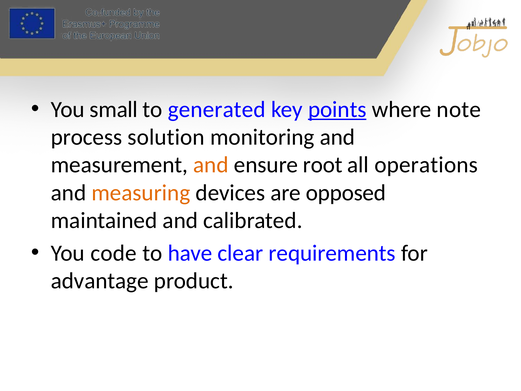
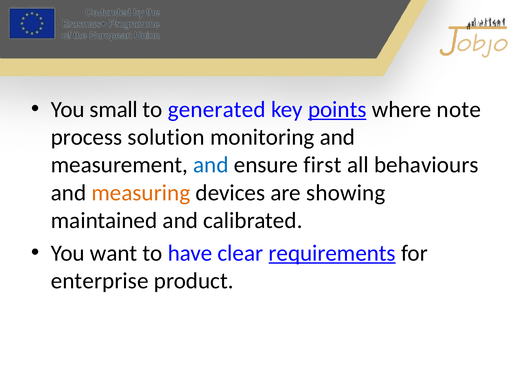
and colour: orange -> blue (211, 165)
root: root -> first (322, 165)
operations: operations -> behaviours (426, 165)
opposed: opposed -> showing (346, 193)
code: code -> want (114, 253)
requirements underline: none -> present (332, 253)
advantage: advantage -> enterprise (100, 281)
